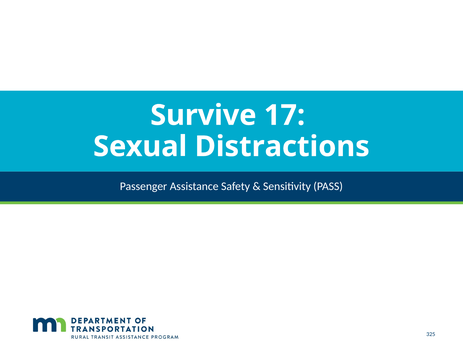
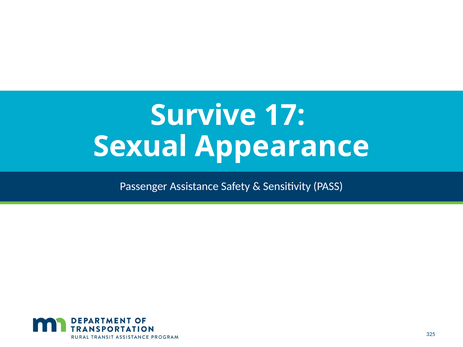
Distractions: Distractions -> Appearance (282, 147)
